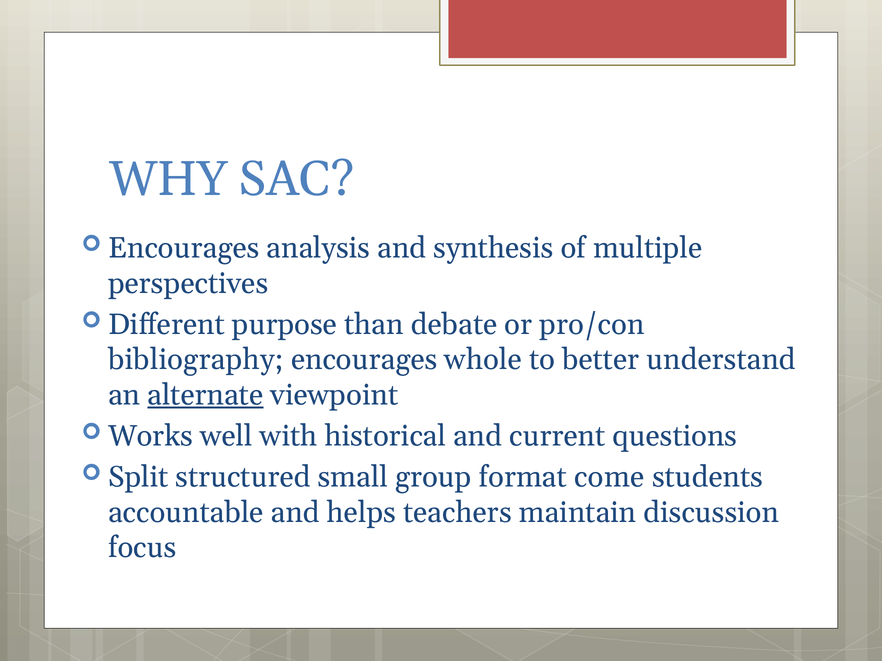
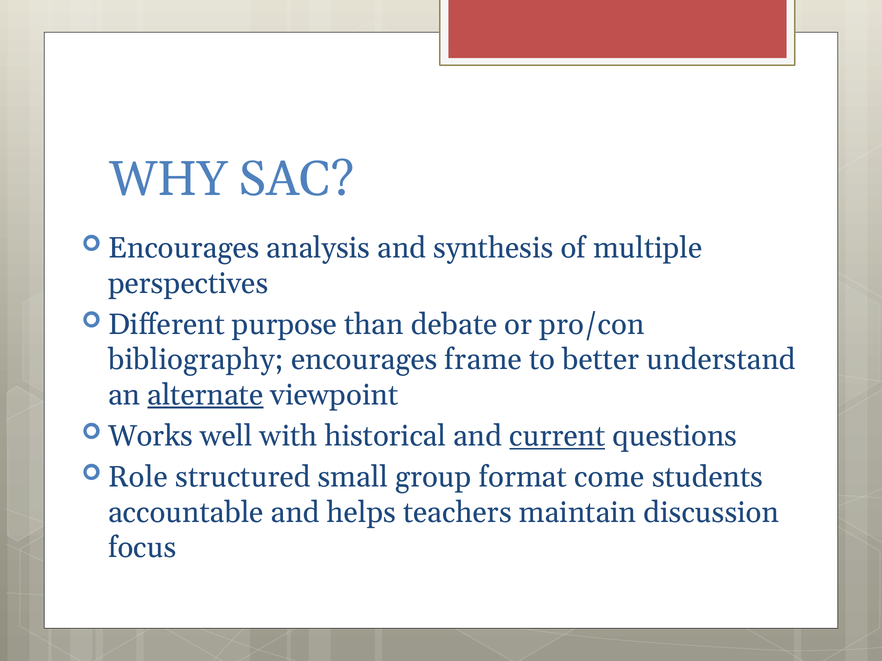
whole: whole -> frame (483, 360)
current underline: none -> present (557, 436)
Split: Split -> Role (138, 478)
